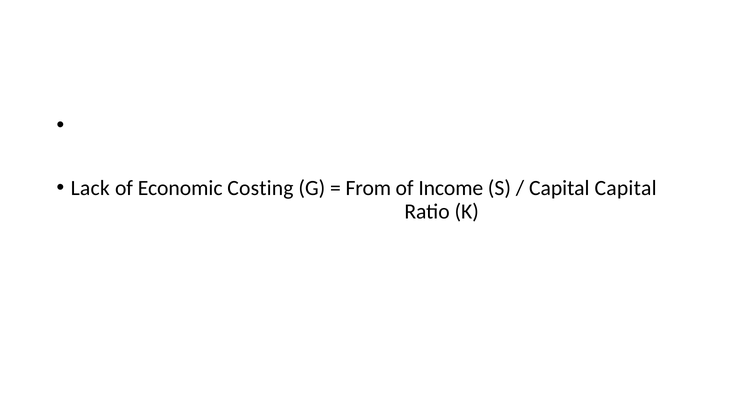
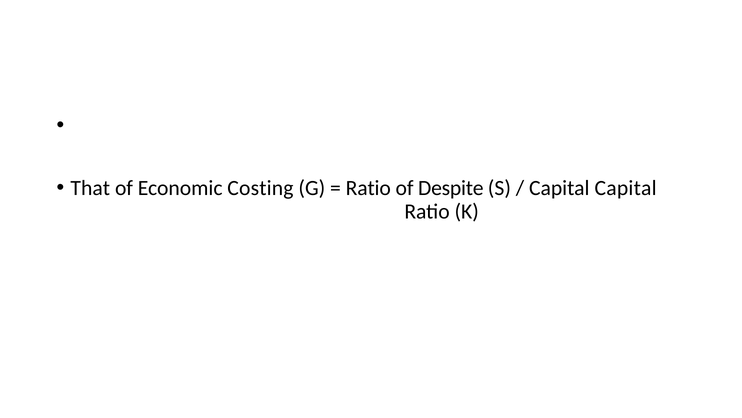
Lack: Lack -> That (90, 188)
From: From -> Ratio (368, 188)
Income: Income -> Despite (451, 188)
